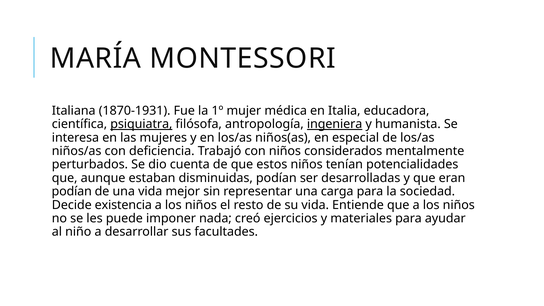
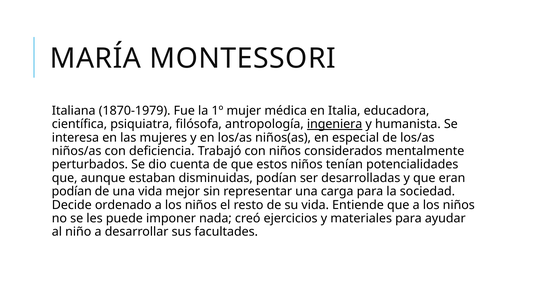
1870-1931: 1870-1931 -> 1870-1979 (135, 111)
psiquiatra underline: present -> none (141, 124)
existencia: existencia -> ordenado (123, 205)
